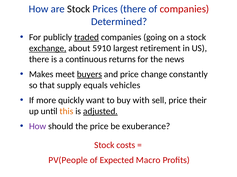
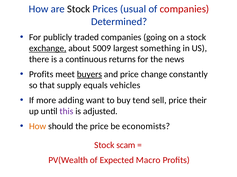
Prices there: there -> usual (133, 9)
traded underline: present -> none (87, 37)
5910: 5910 -> 5009 (102, 48)
retirement: retirement -> something (160, 48)
Makes: Makes -> Profits (41, 75)
quickly: quickly -> adding (71, 101)
with: with -> tend (141, 101)
this colour: orange -> purple (66, 112)
adjusted underline: present -> none (100, 112)
How colour: purple -> orange (38, 127)
exuberance: exuberance -> economists (146, 127)
costs: costs -> scam (126, 146)
PV(People: PV(People -> PV(Wealth (68, 161)
